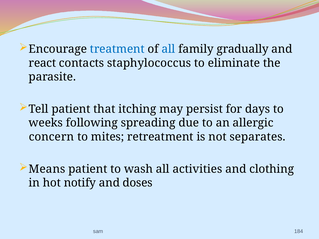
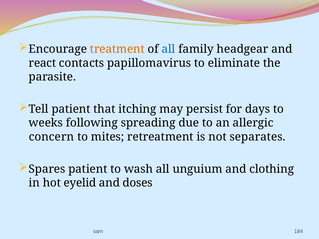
treatment colour: blue -> orange (117, 49)
gradually: gradually -> headgear (243, 49)
staphylococcus: staphylococcus -> papillomavirus (149, 63)
Means: Means -> Spares (47, 169)
activities: activities -> unguium (198, 169)
notify: notify -> eyelid (80, 183)
